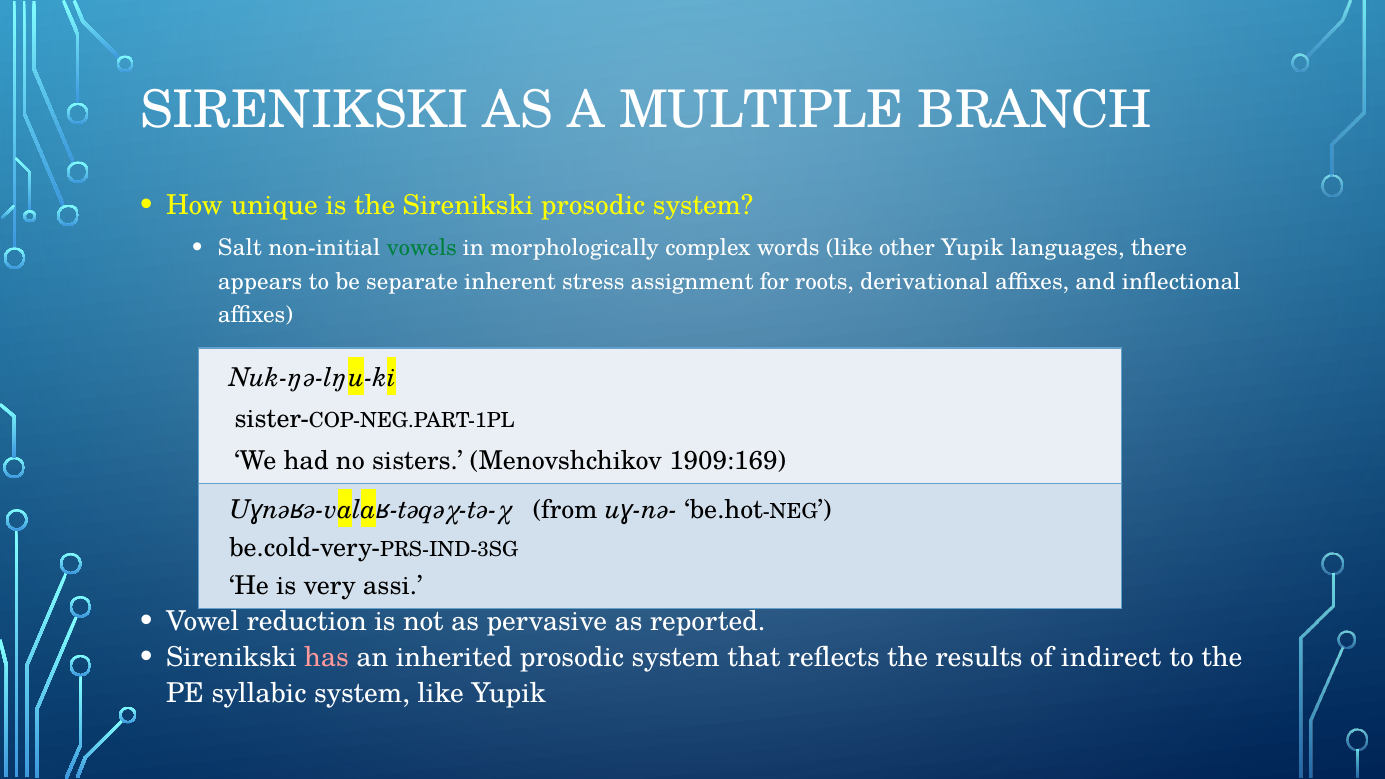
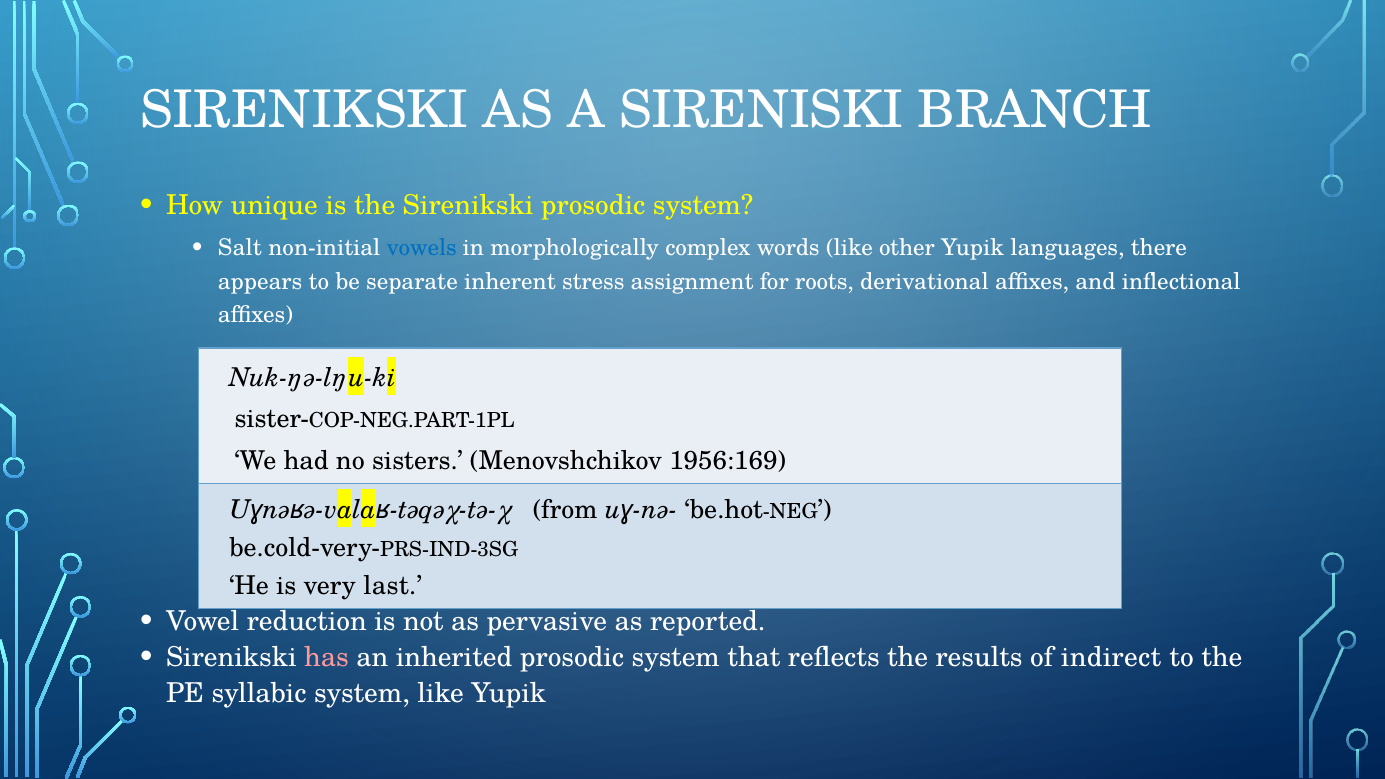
MULTIPLE: MULTIPLE -> SIRENISKI (762, 110)
vowels colour: green -> blue (422, 248)
1909:169: 1909:169 -> 1956:169 (728, 461)
assi: assi -> last (393, 586)
